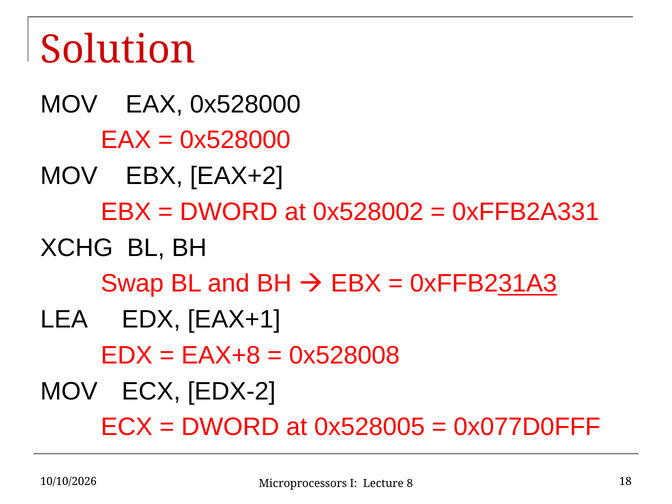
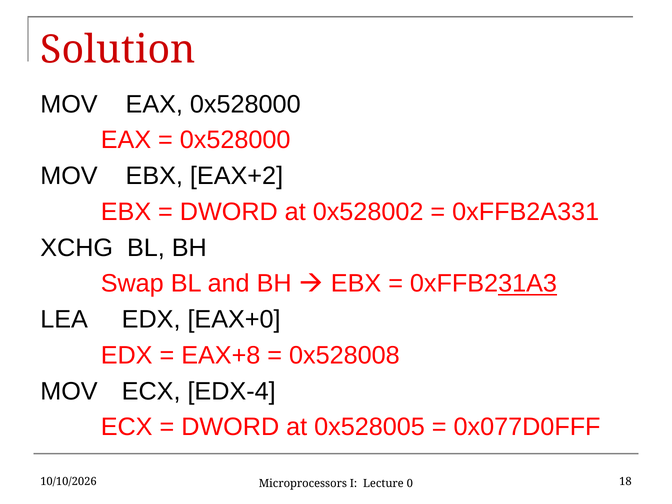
EAX+1: EAX+1 -> EAX+0 (234, 320)
EDX-2: EDX-2 -> EDX-4 (232, 391)
8: 8 -> 0 (410, 483)
